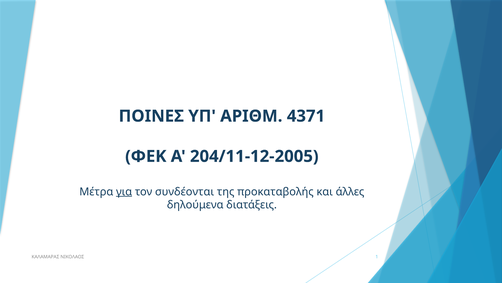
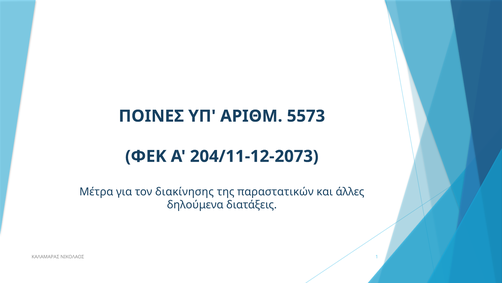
4371: 4371 -> 5573 (306, 116)
204/11-12-2005: 204/11-12-2005 -> 204/11-12-2073 (254, 156)
για underline: present -> none (124, 191)
συνδέονται: συνδέονται -> διακίνησης (185, 191)
προκαταβολής: προκαταβολής -> παραστατικών (275, 191)
